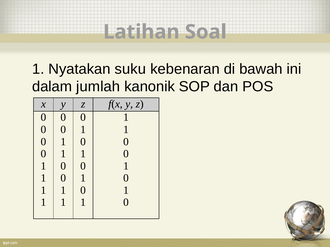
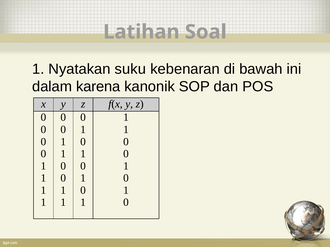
jumlah: jumlah -> karena (98, 87)
